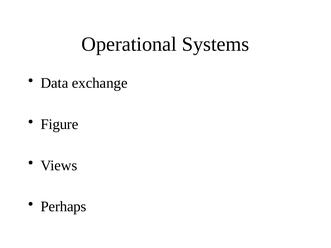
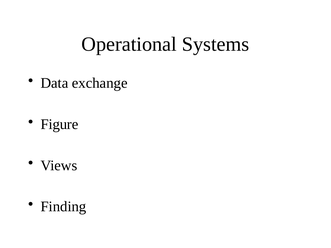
Perhaps: Perhaps -> Finding (63, 207)
